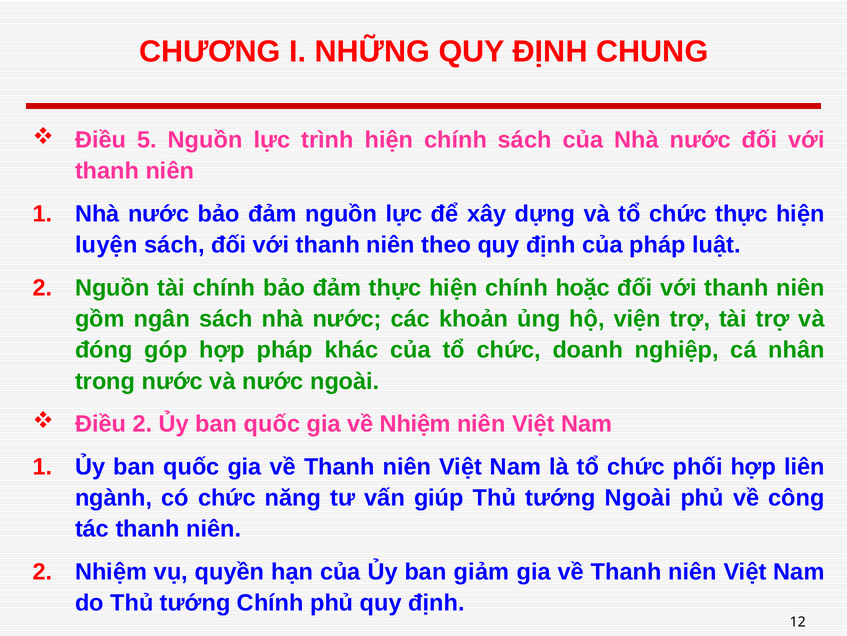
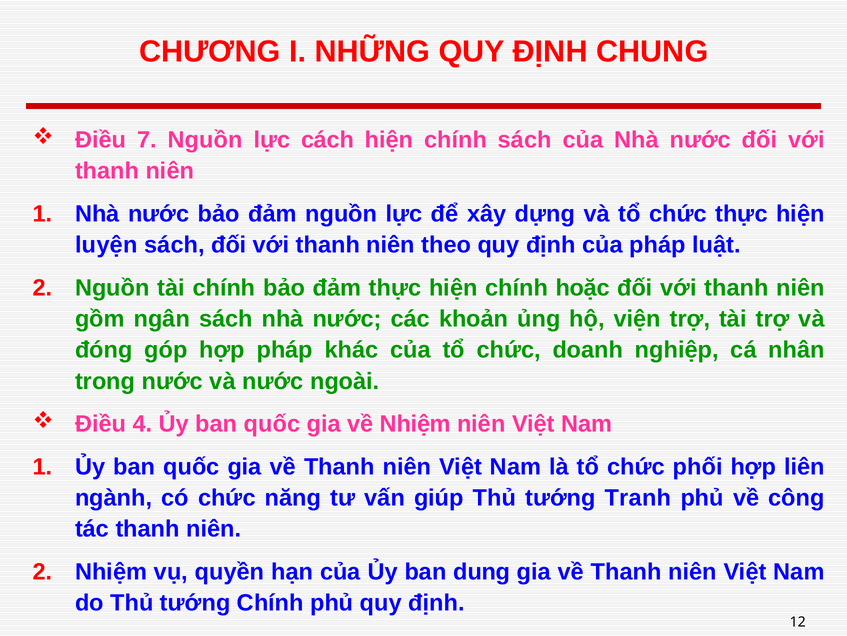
5: 5 -> 7 (147, 140)
trình: trình -> cách (328, 140)
Điều 2: 2 -> 4 (142, 424)
tướng Ngoài: Ngoài -> Tranh (638, 497)
giảm: giảm -> dung (482, 571)
